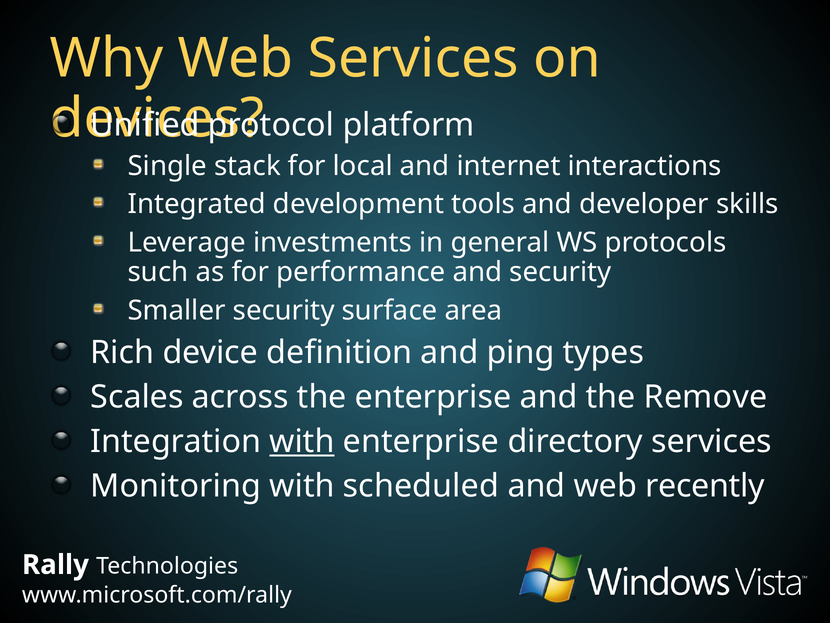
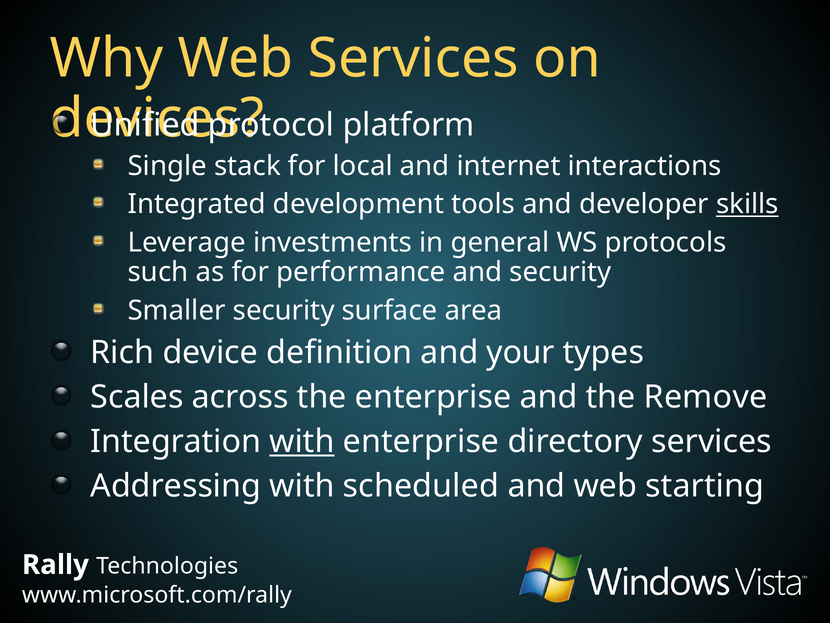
skills underline: none -> present (747, 204)
ping: ping -> your (521, 352)
Monitoring: Monitoring -> Addressing (176, 486)
recently: recently -> starting (705, 486)
